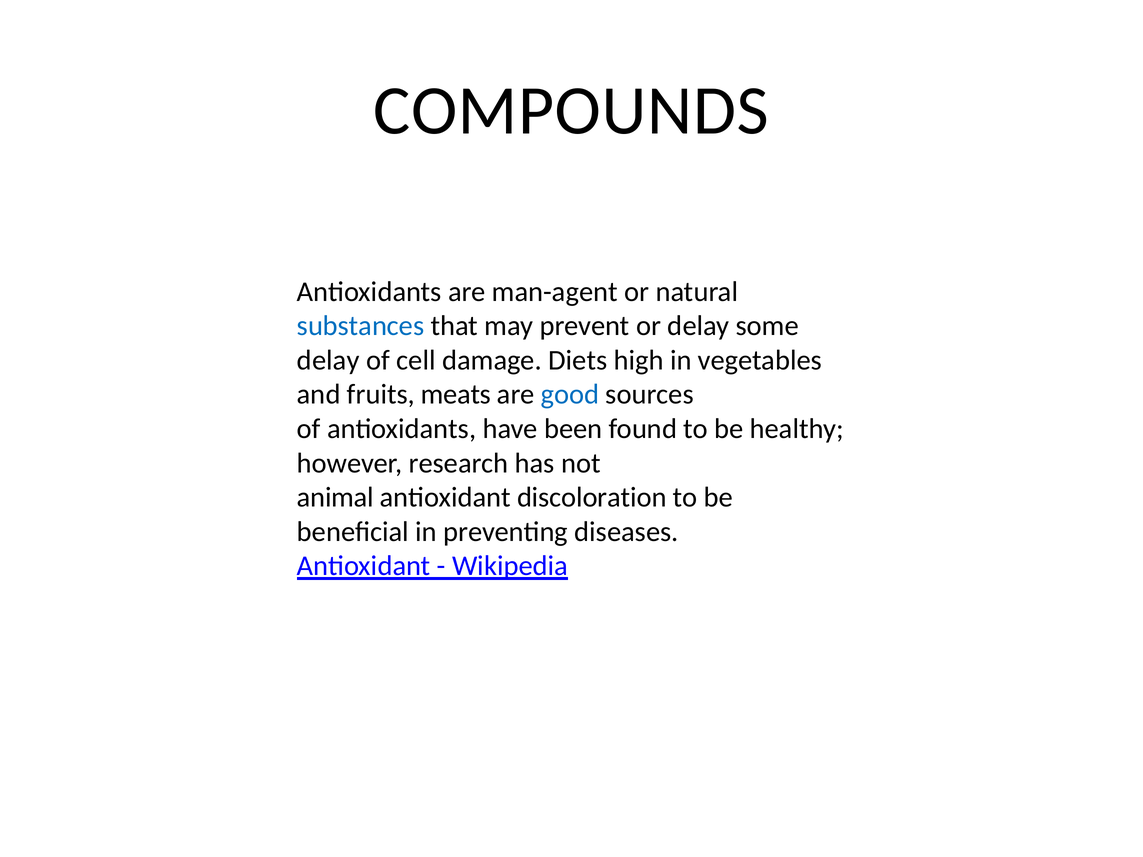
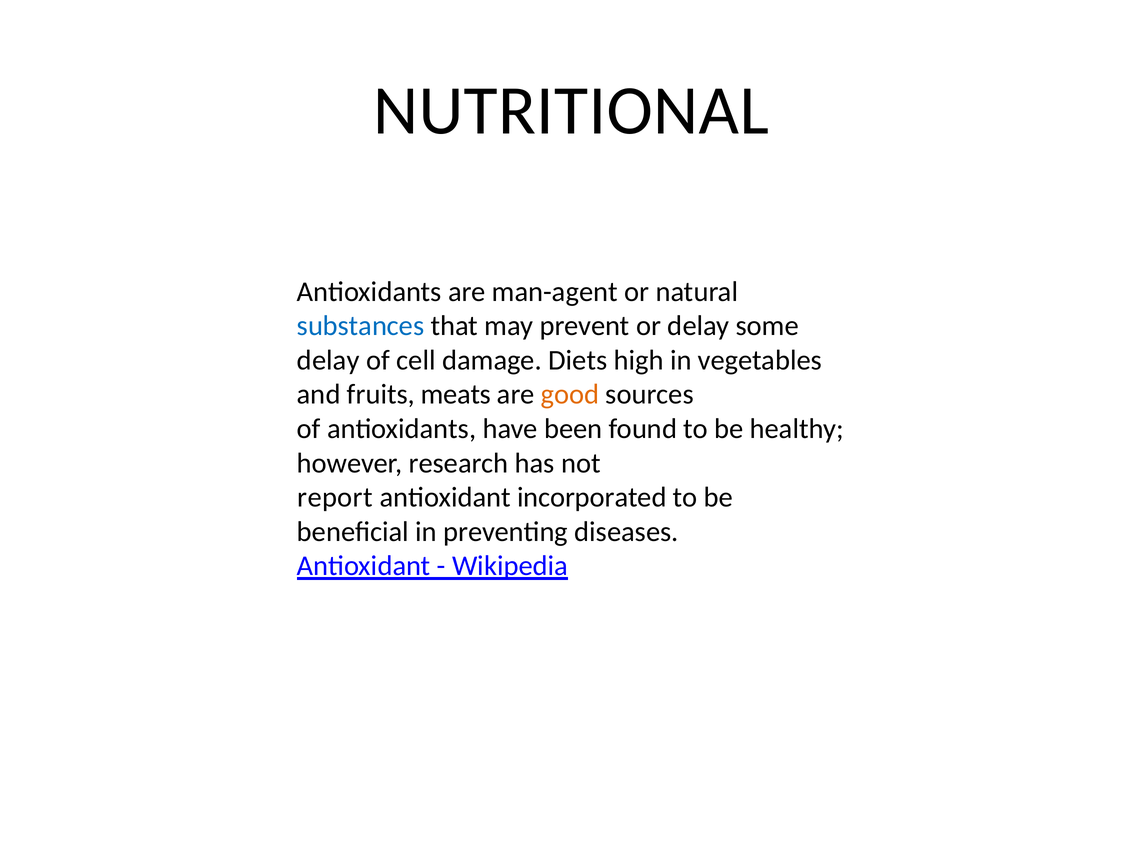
COMPOUNDS: COMPOUNDS -> NUTRITIONAL (571, 111)
good colour: blue -> orange (570, 395)
animal: animal -> report (335, 498)
discoloration: discoloration -> incorporated (592, 498)
